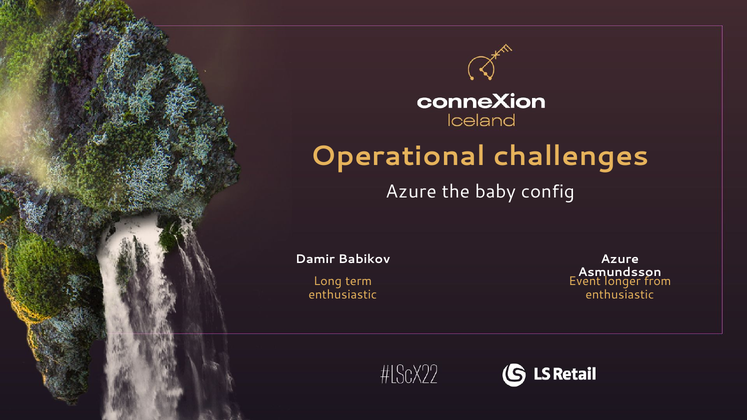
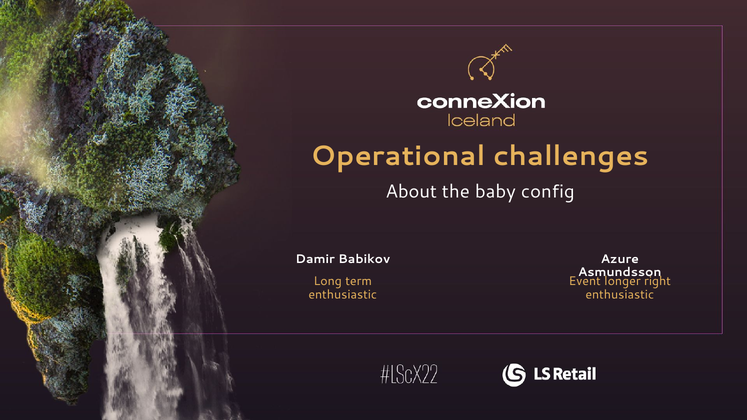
Azure: Azure -> About (411, 192)
from: from -> right (658, 281)
